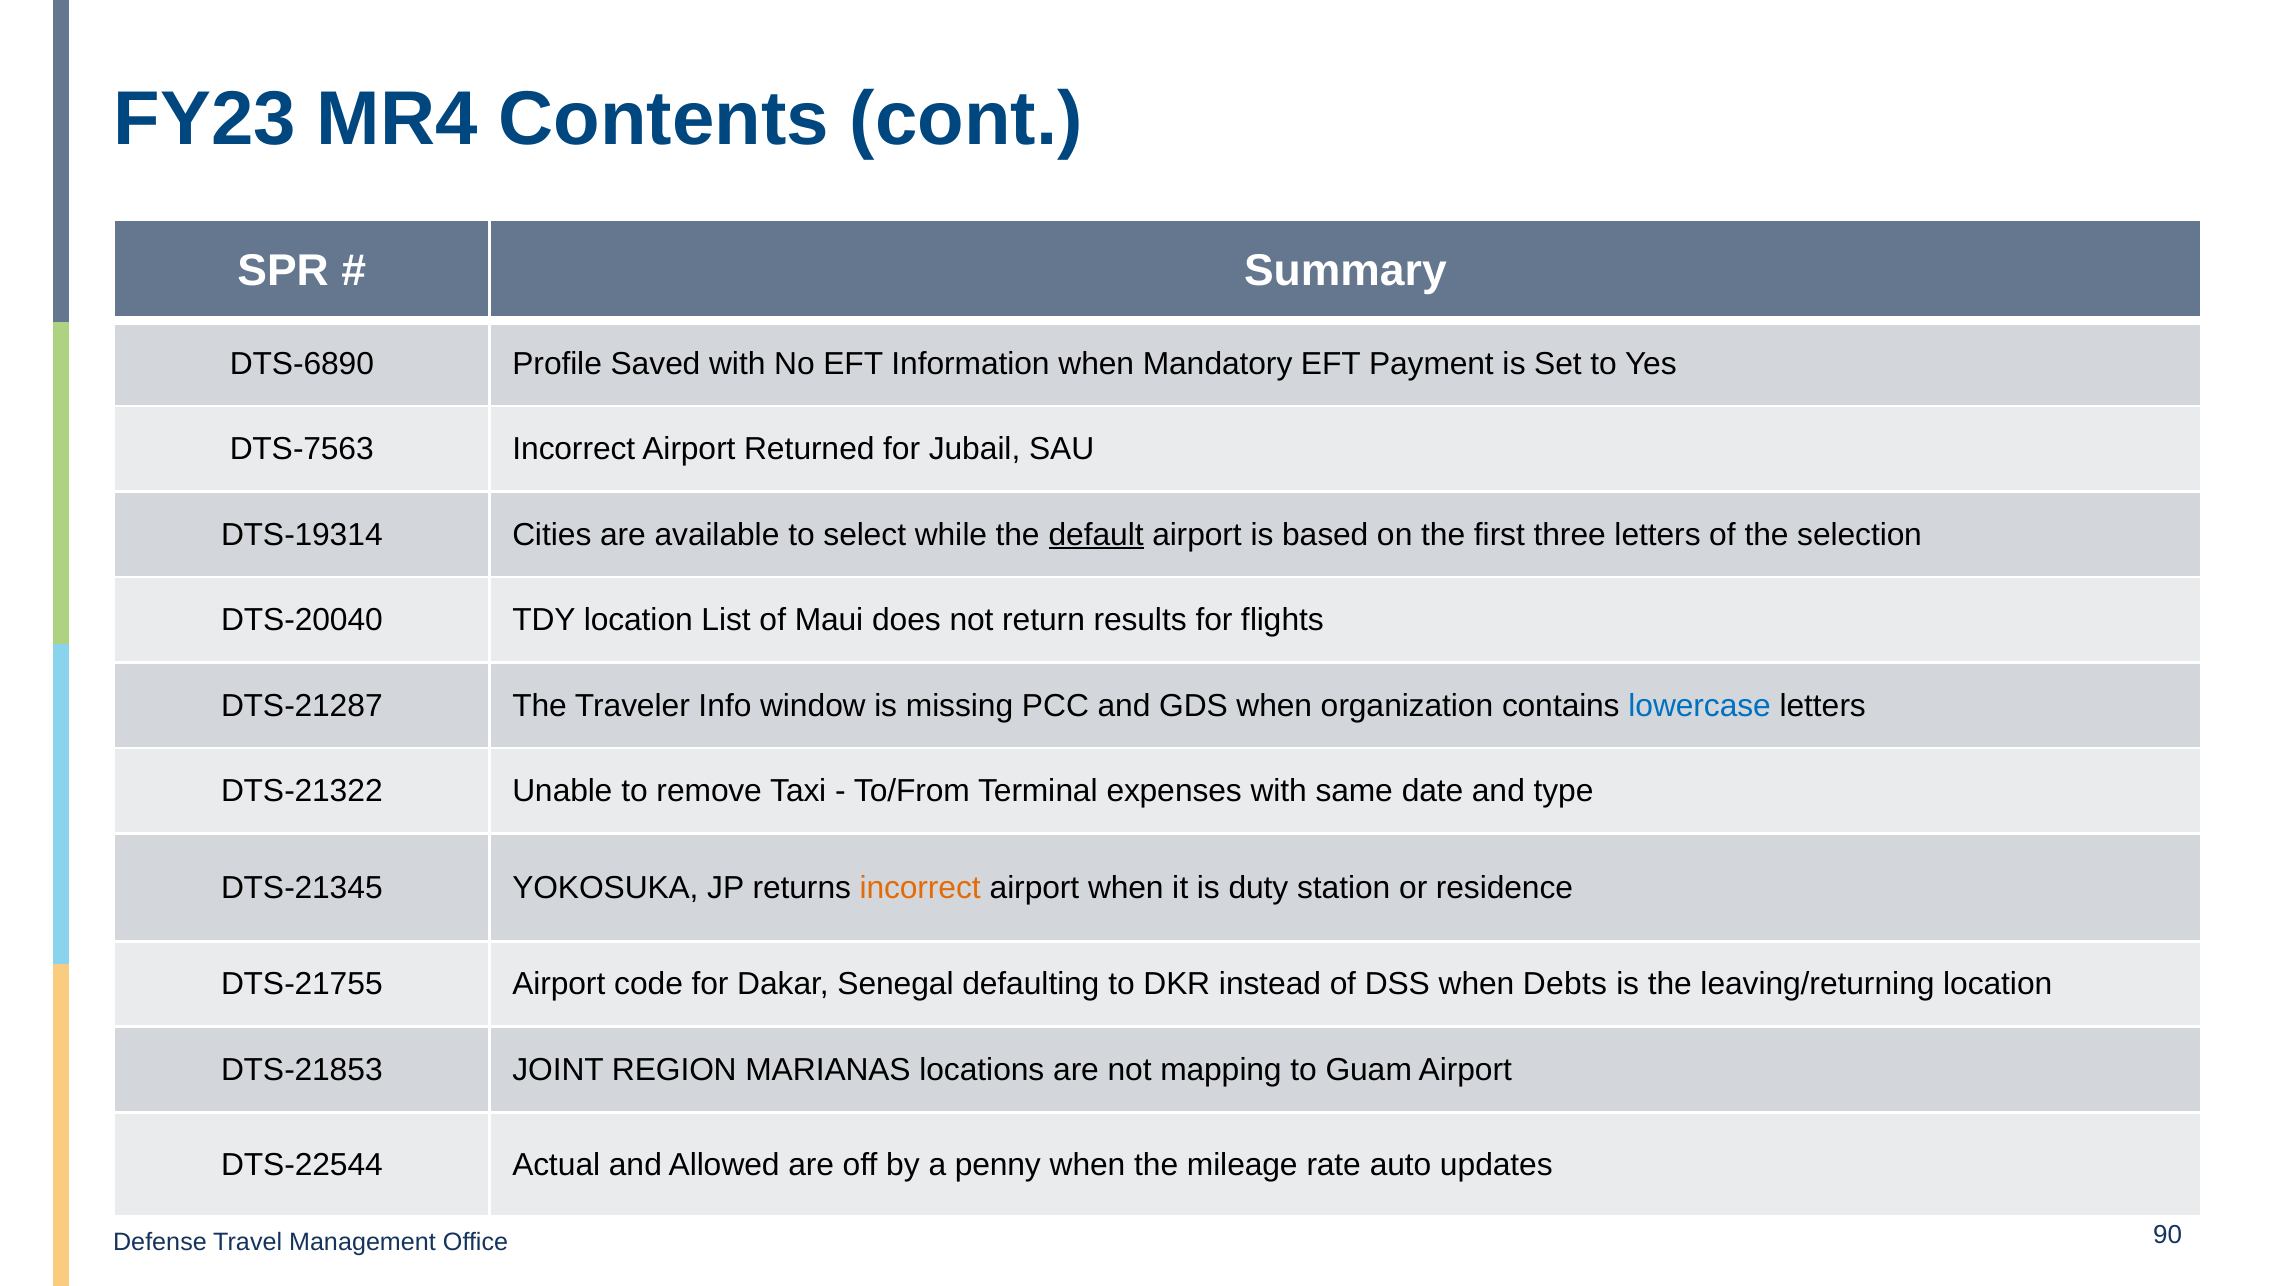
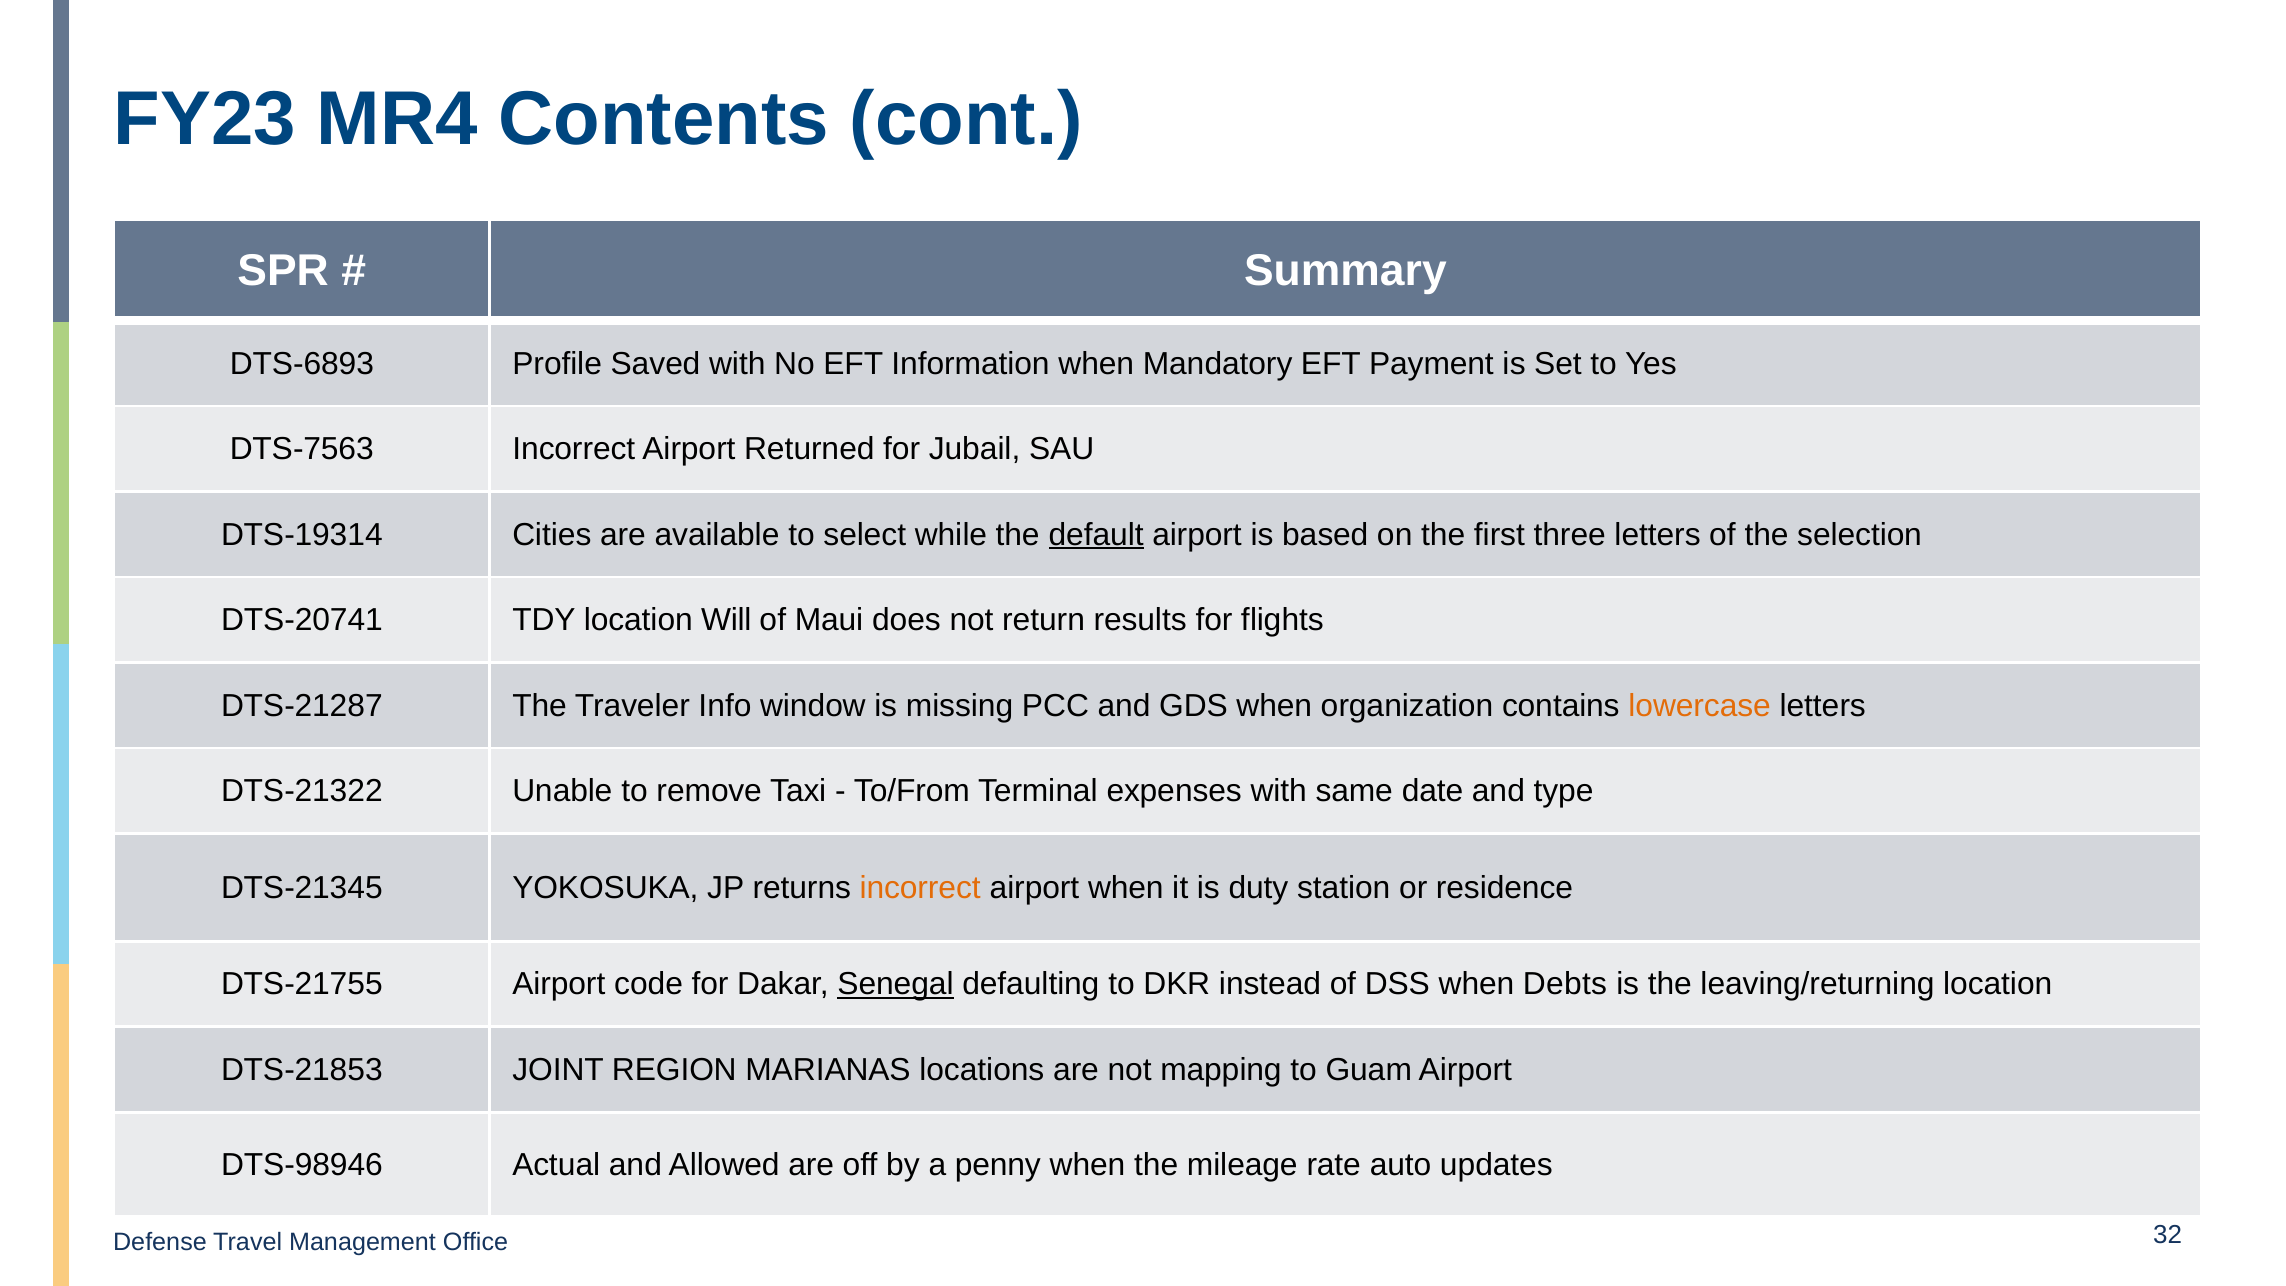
DTS-6890: DTS-6890 -> DTS-6893 (302, 364)
DTS-20040: DTS-20040 -> DTS-20741 (302, 620)
List: List -> Will (726, 620)
lowercase colour: blue -> orange (1700, 706)
Senegal underline: none -> present (896, 984)
DTS-22544: DTS-22544 -> DTS-98946 (302, 1165)
90: 90 -> 32 (2168, 1234)
